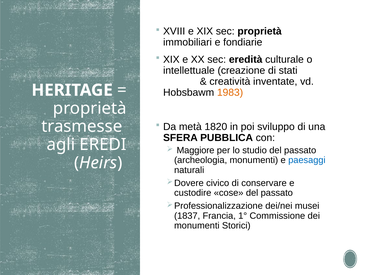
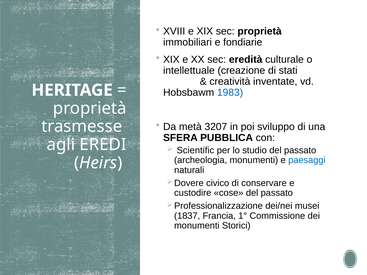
1983 colour: orange -> blue (230, 93)
1820: 1820 -> 3207 (216, 127)
Maggiore: Maggiore -> Scientific (195, 150)
